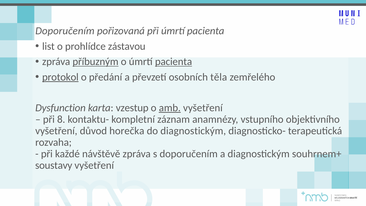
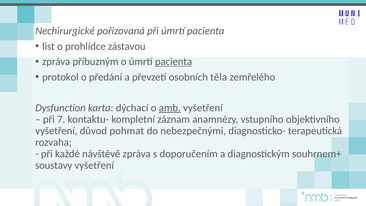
Doporučením: Doporučením -> Nechirurgické (65, 31)
příbuzným underline: present -> none (96, 62)
protokol underline: present -> none (60, 77)
vzestup: vzestup -> dýchací (132, 108)
8: 8 -> 7 (61, 119)
horečka: horečka -> pohmat (127, 131)
do diagnostickým: diagnostickým -> nebezpečnými (193, 131)
